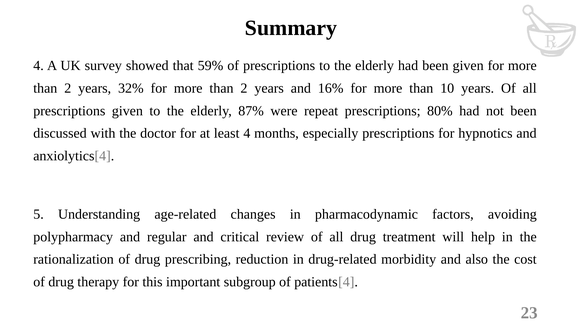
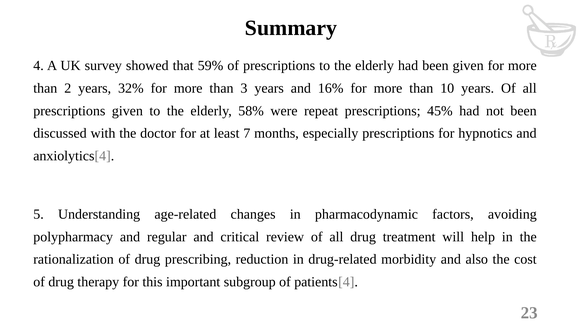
2: 2 -> 3 (244, 88)
87%: 87% -> 58% (251, 111)
80%: 80% -> 45% (440, 111)
least 4: 4 -> 7 (247, 133)
